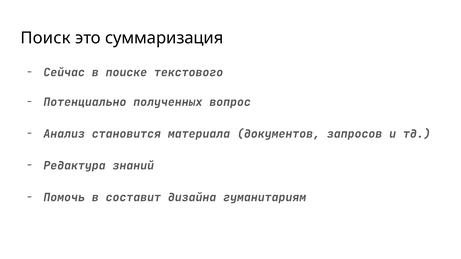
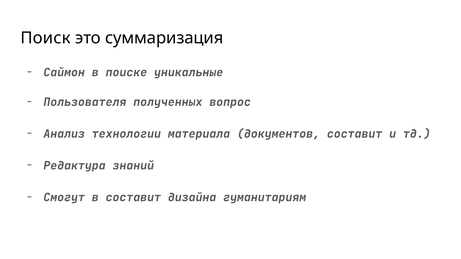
Сейчас: Сейчас -> Саймон (64, 72)
текстового: текстового -> уникальные (189, 72)
Потенциально: Потенциально -> Пользователя (85, 102)
становится: становится -> технологии (126, 134)
документов запросов: запросов -> составит (355, 134)
Помочь: Помочь -> Смогут (64, 198)
